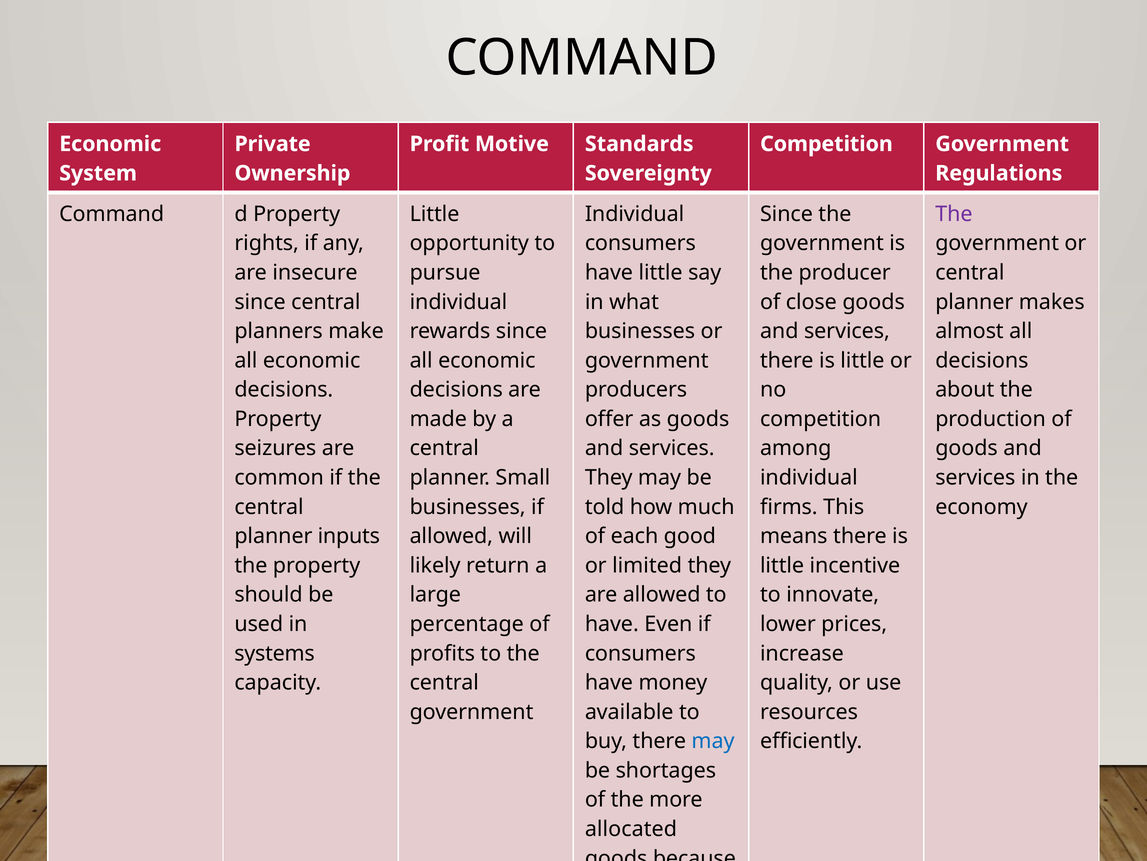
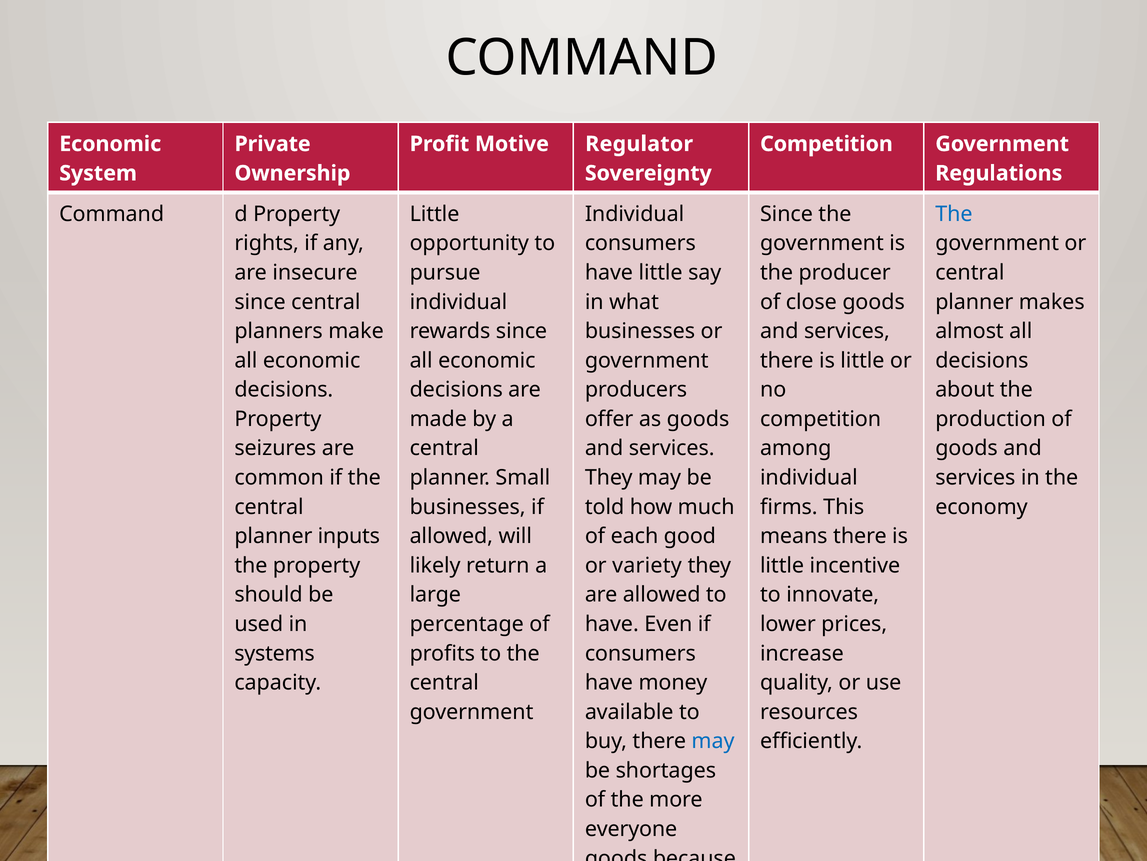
Standards: Standards -> Regulator (639, 144)
The colour: purple -> blue (954, 214)
limited: limited -> variety (647, 565)
allocated: allocated -> everyone (631, 828)
